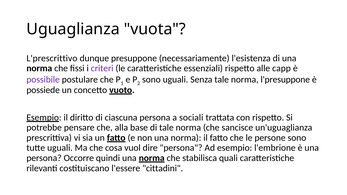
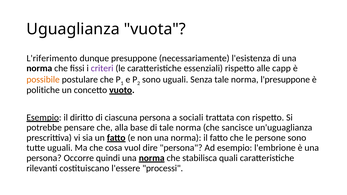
L'prescrittivo: L'prescrittivo -> L'riferimento (52, 58)
possibile colour: purple -> orange (43, 80)
possiede: possiede -> politiche (43, 90)
cittadini: cittadini -> processi (163, 168)
